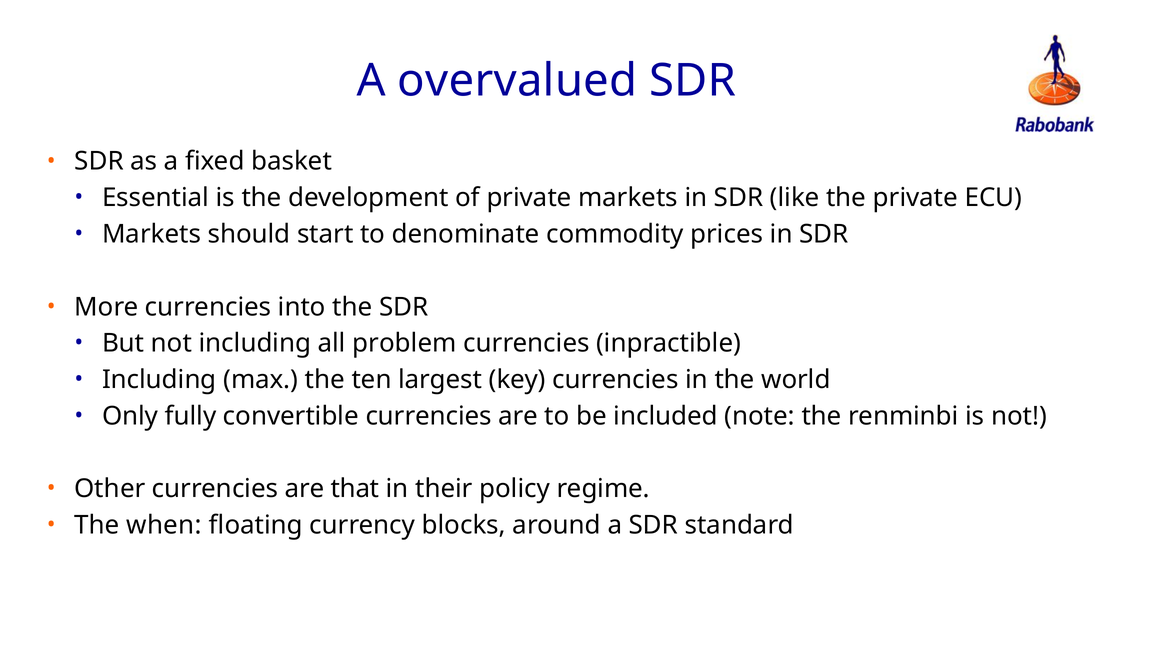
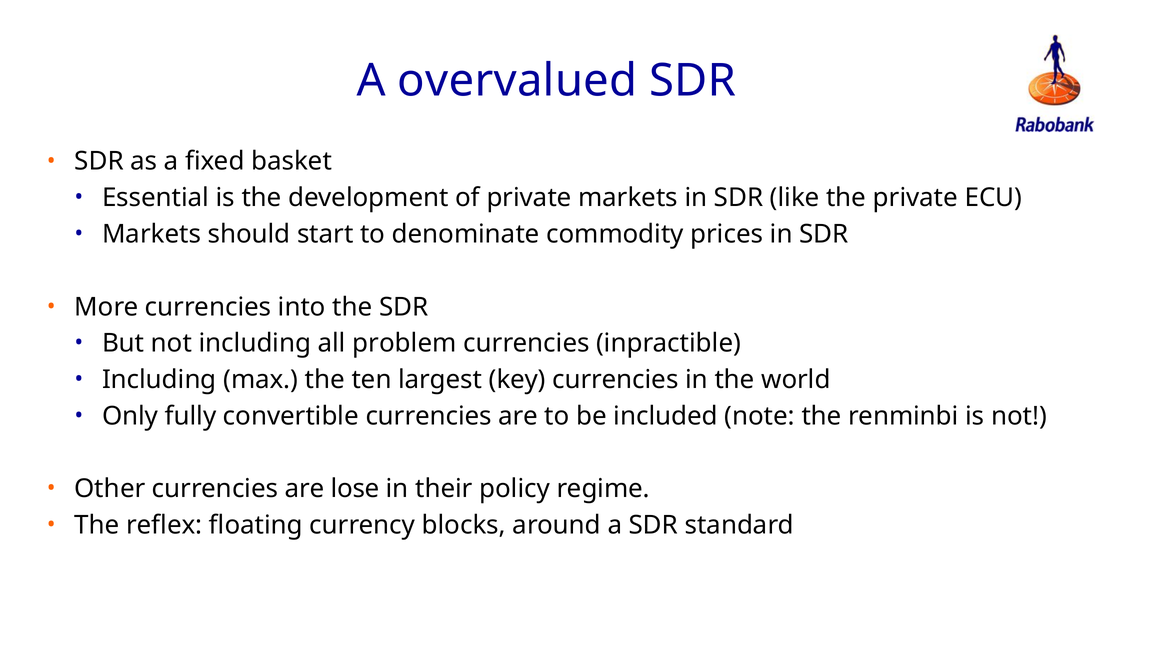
that: that -> lose (355, 489)
when: when -> reflex (164, 525)
